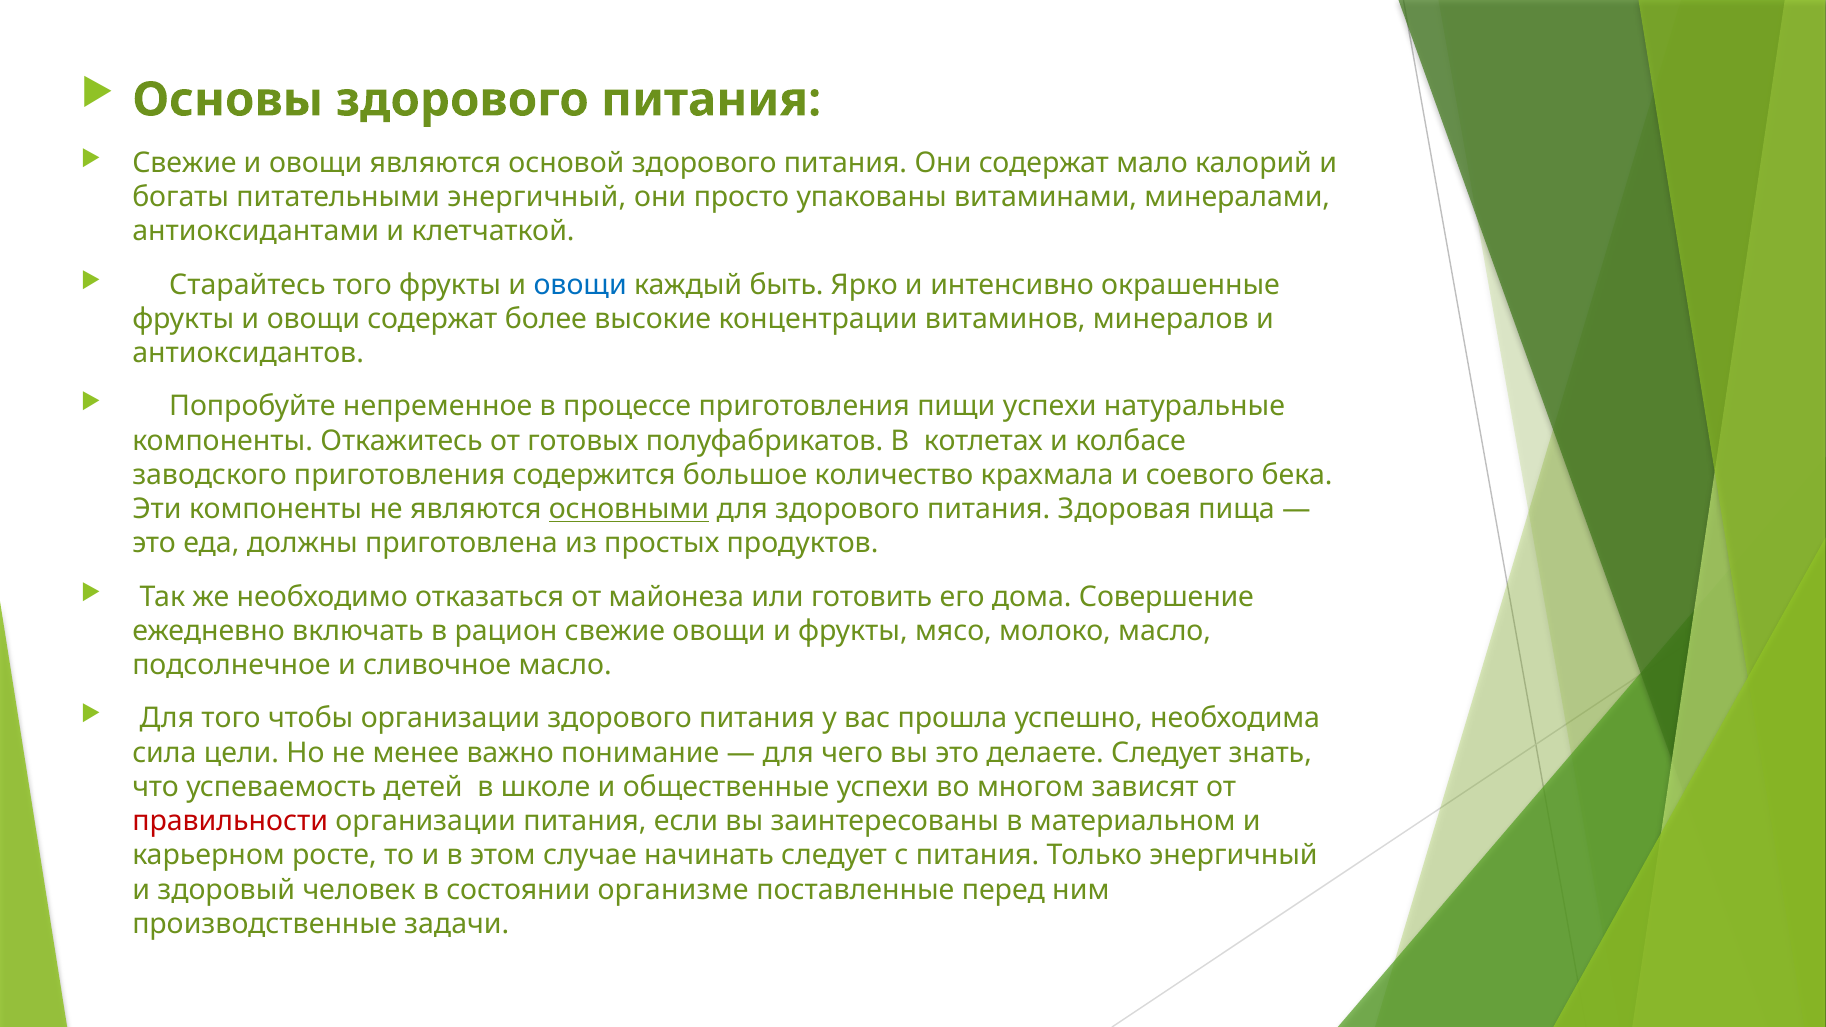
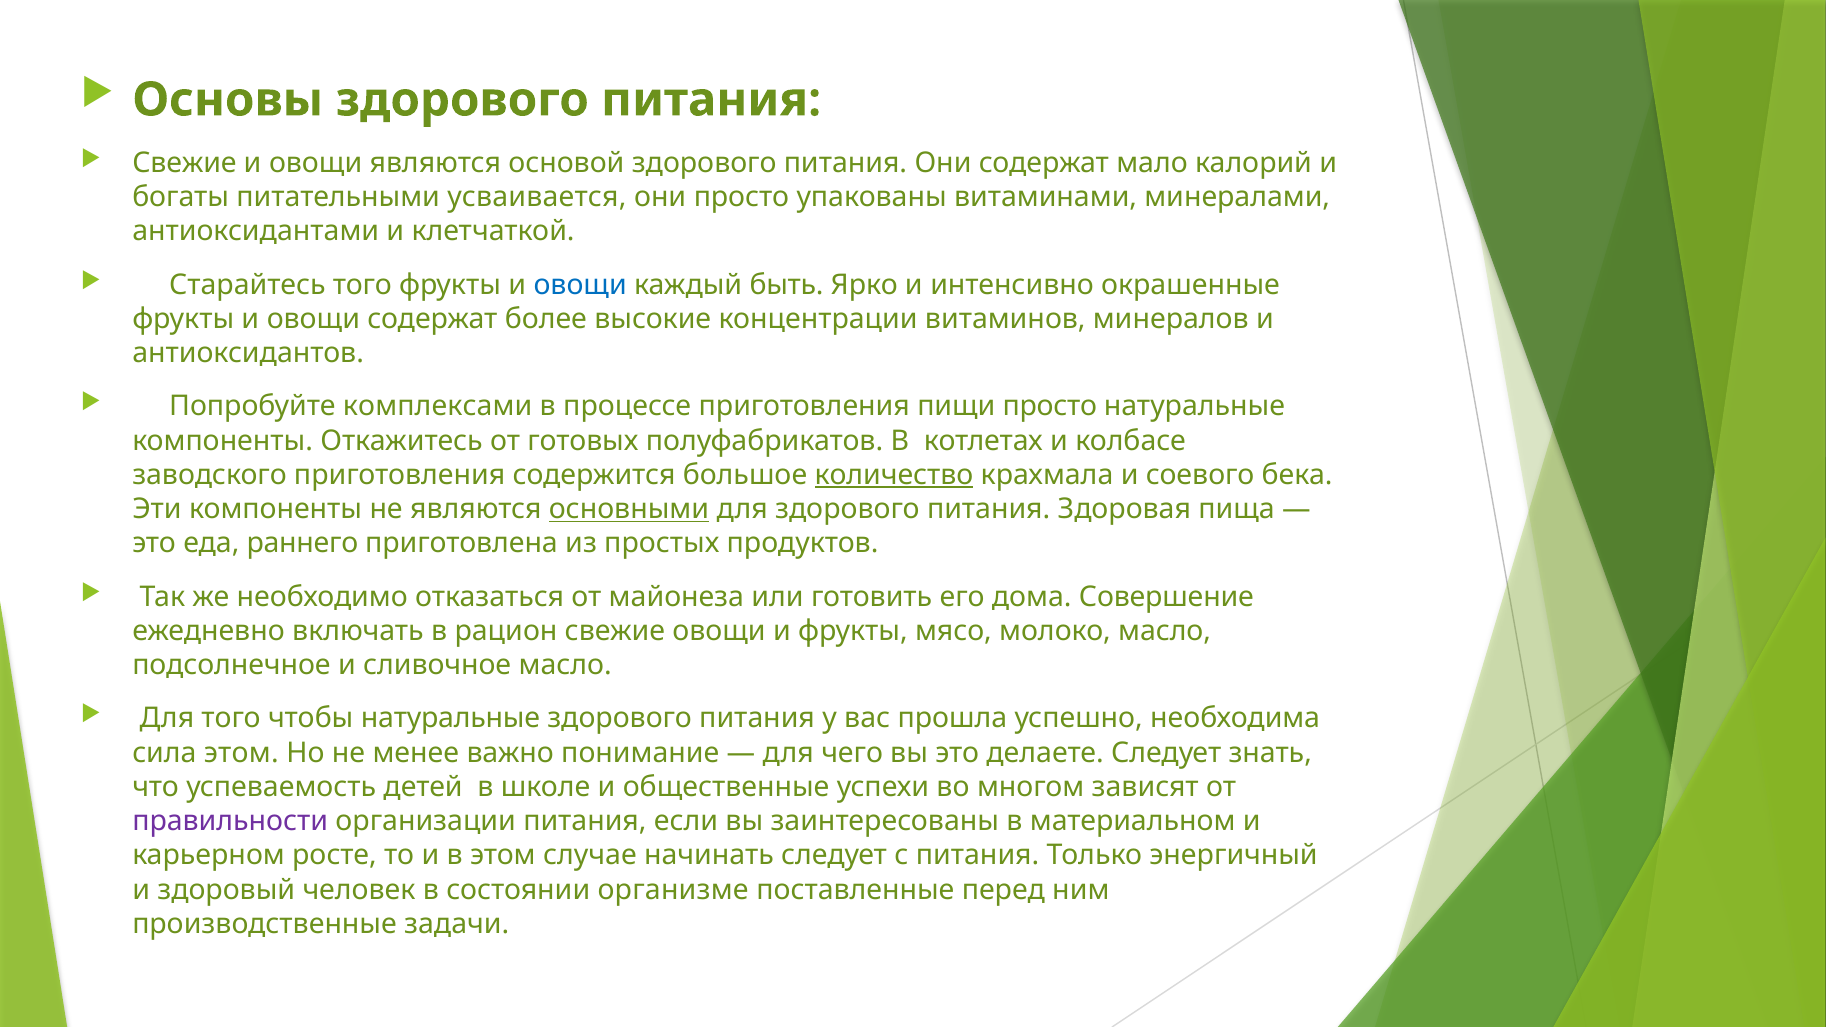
питательными энергичный: энергичный -> усваивается (537, 197)
непременное: непременное -> комплексами (438, 407)
пищи успехи: успехи -> просто (1050, 407)
количество underline: none -> present (894, 475)
должны: должны -> раннего (302, 544)
чтобы организации: организации -> натуральные (450, 719)
сила цели: цели -> этом (241, 753)
правильности colour: red -> purple (230, 821)
